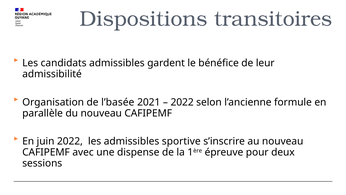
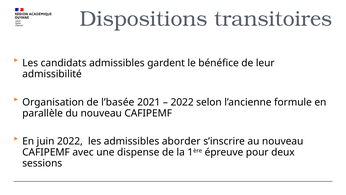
sportive: sportive -> aborder (181, 141)
